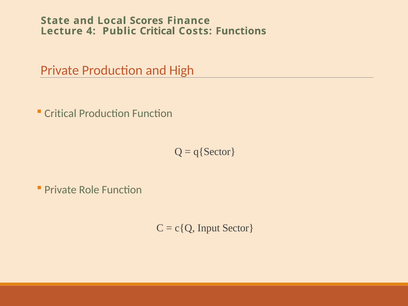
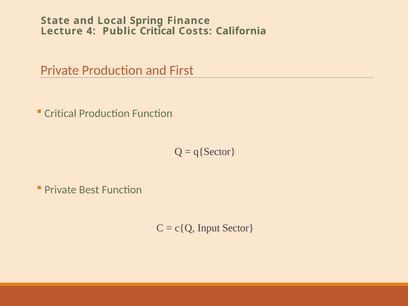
Scores: Scores -> Spring (147, 21)
Functions: Functions -> California (241, 31)
High: High -> First (182, 70)
Role: Role -> Best (89, 190)
